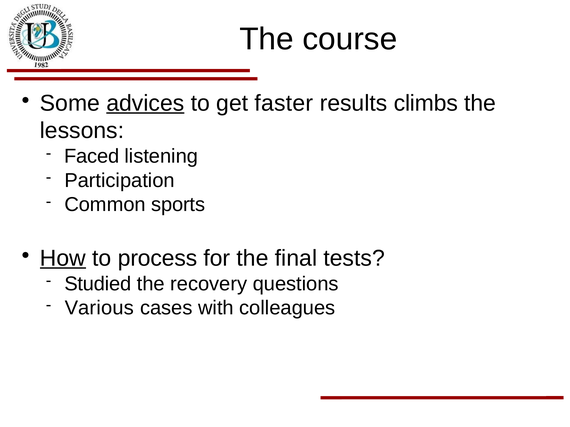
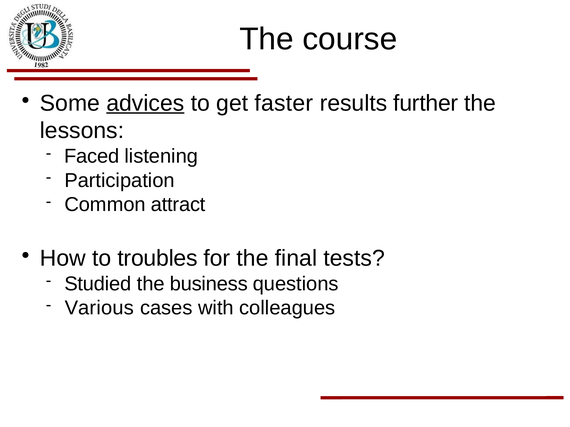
climbs: climbs -> further (426, 103)
sports: sports -> attract (178, 205)
How underline: present -> none (63, 258)
process: process -> troubles (158, 258)
recovery: recovery -> business (209, 284)
